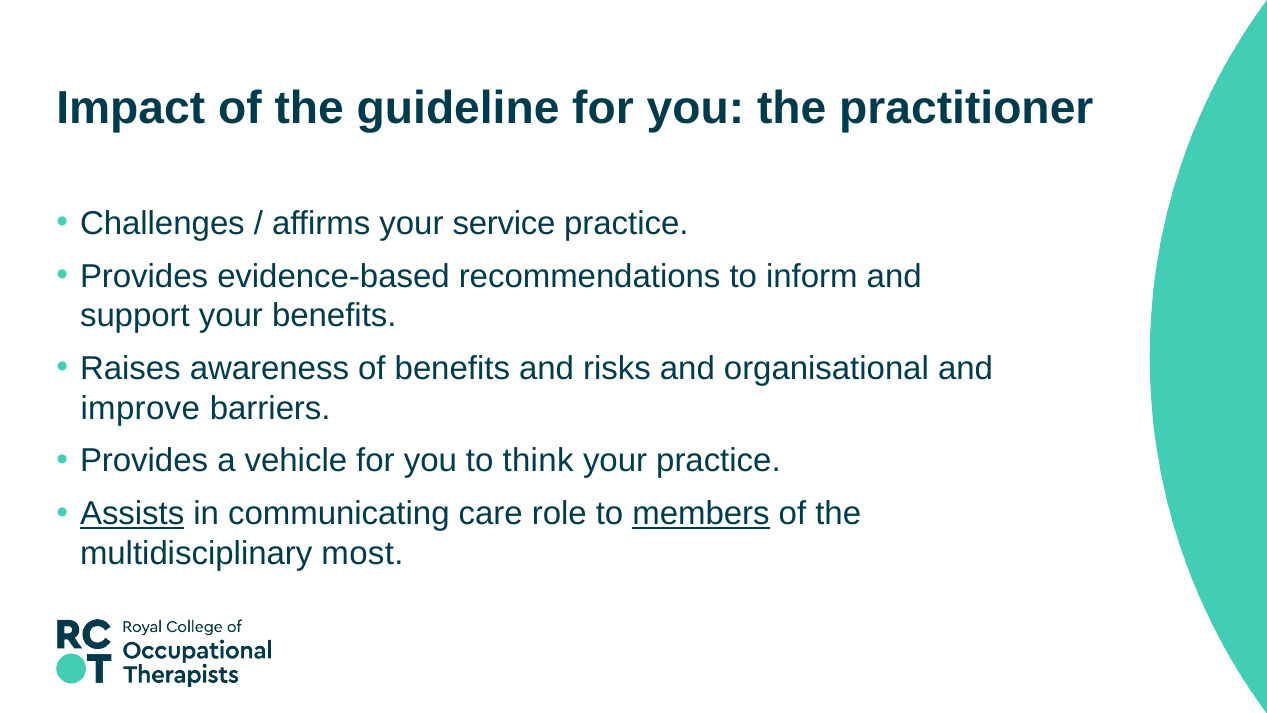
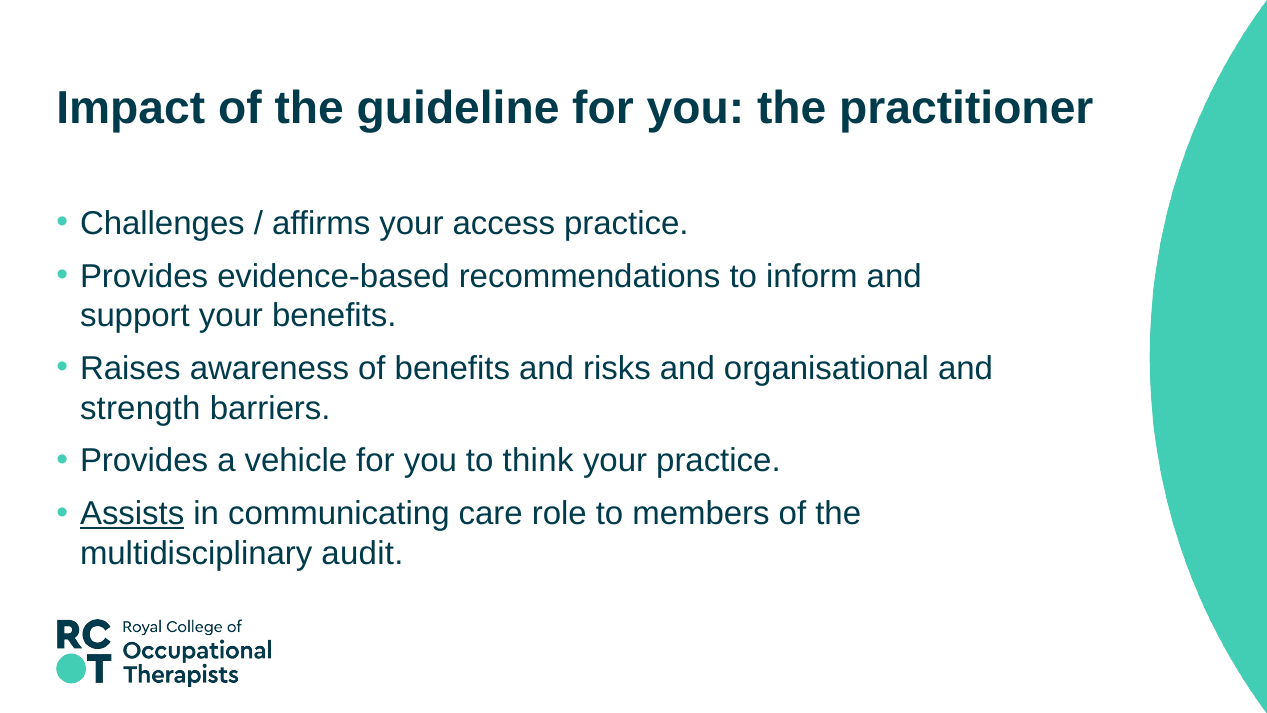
service: service -> access (504, 223)
improve: improve -> strength (140, 408)
members underline: present -> none (701, 514)
most: most -> audit (362, 553)
